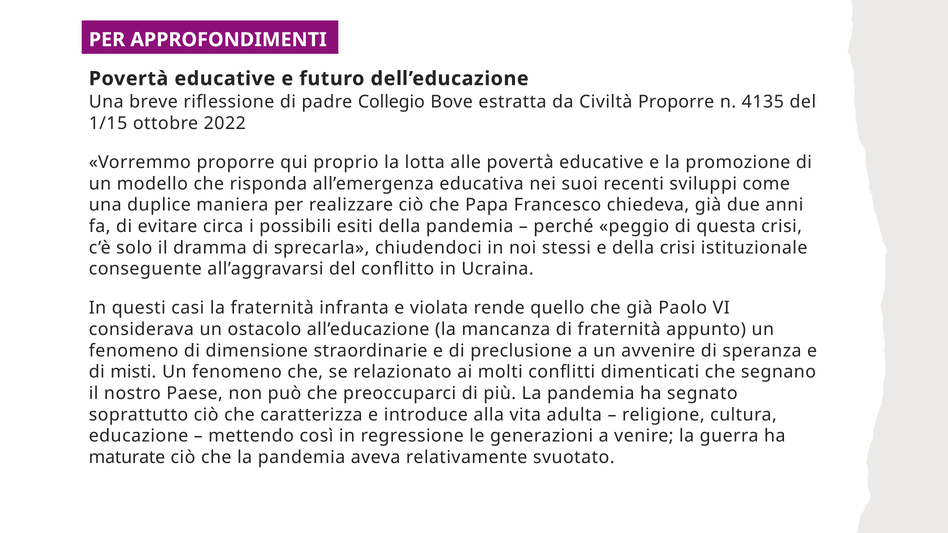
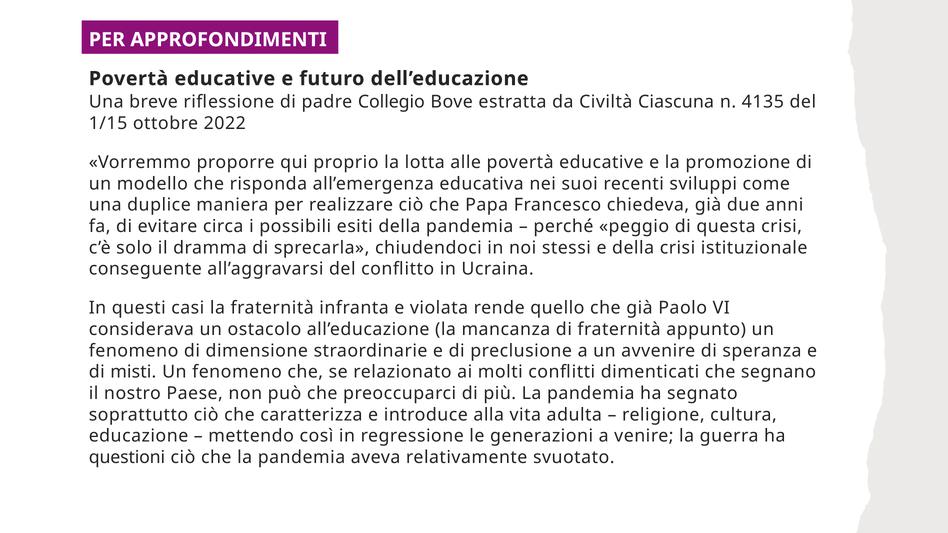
Civiltà Proporre: Proporre -> Ciascuna (676, 102)
maturate: maturate -> questioni (127, 458)
